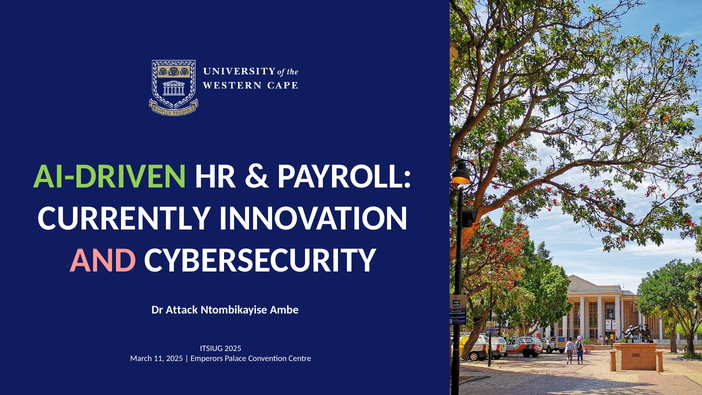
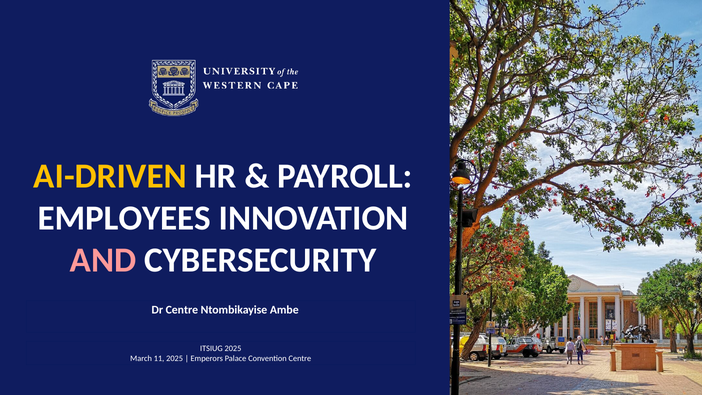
AI-DRIVEN colour: light green -> yellow (110, 176)
CURRENTLY: CURRENTLY -> EMPLOYEES (124, 218)
Dr Attack: Attack -> Centre (182, 310)
